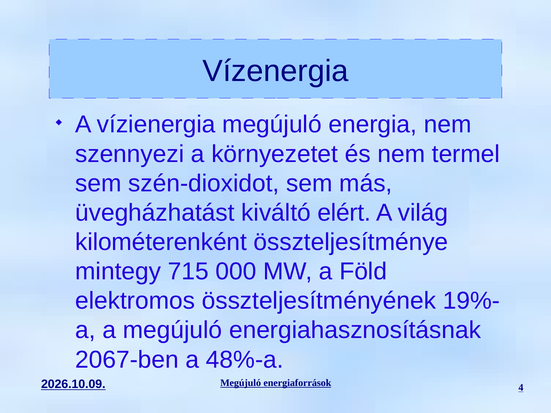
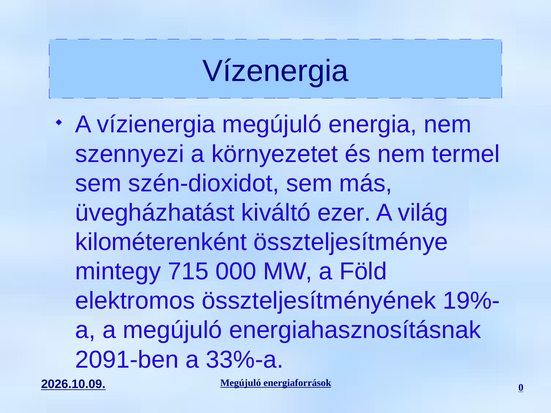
elért: elért -> ezer (344, 213)
2067-ben: 2067-ben -> 2091-ben (127, 360)
48%-a: 48%-a -> 33%-a (245, 360)
4: 4 -> 0 (521, 388)
